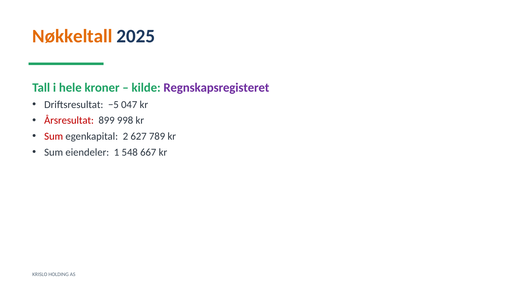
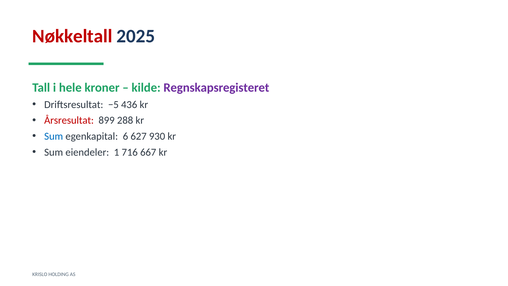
Nøkkeltall colour: orange -> red (72, 36)
047: 047 -> 436 (129, 104)
998: 998 -> 288 (125, 120)
Sum colour: red -> blue (54, 136)
2: 2 -> 6 (125, 136)
789: 789 -> 930 (157, 136)
548: 548 -> 716 (130, 152)
